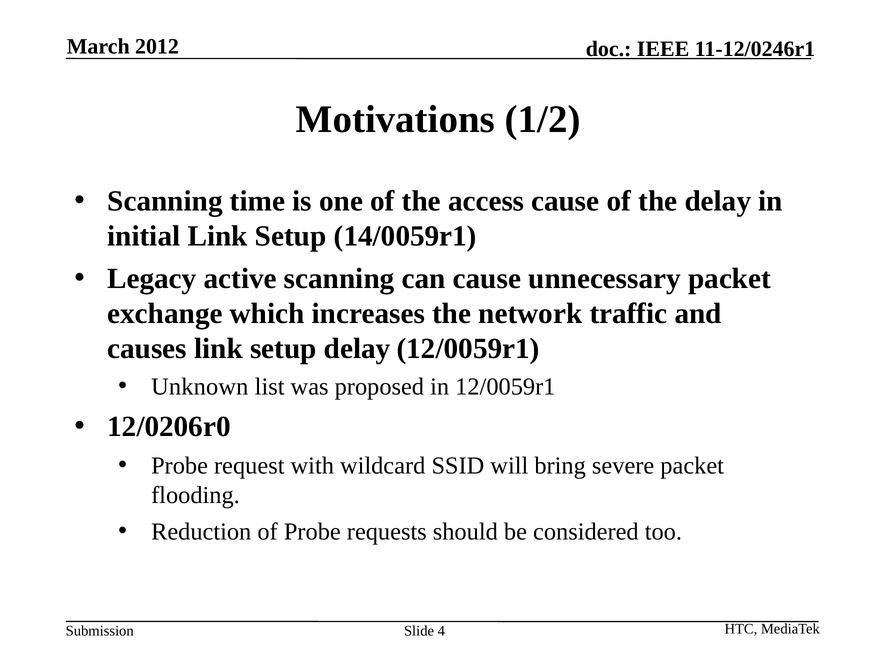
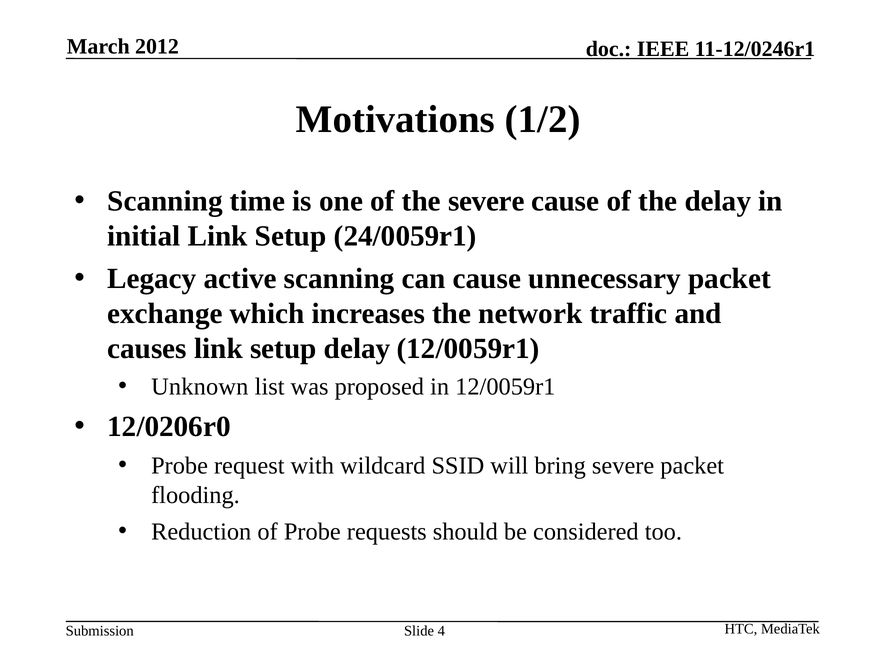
the access: access -> severe (486, 201)
14/0059r1: 14/0059r1 -> 24/0059r1 (405, 236)
